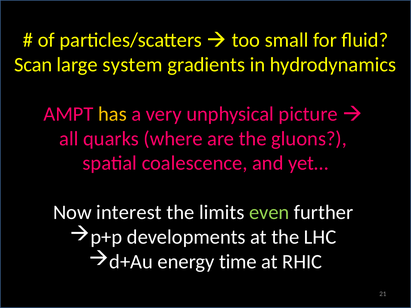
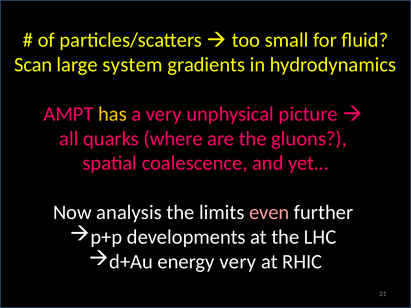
interest: interest -> analysis (129, 213)
even colour: light green -> pink (269, 213)
energy time: time -> very (238, 262)
